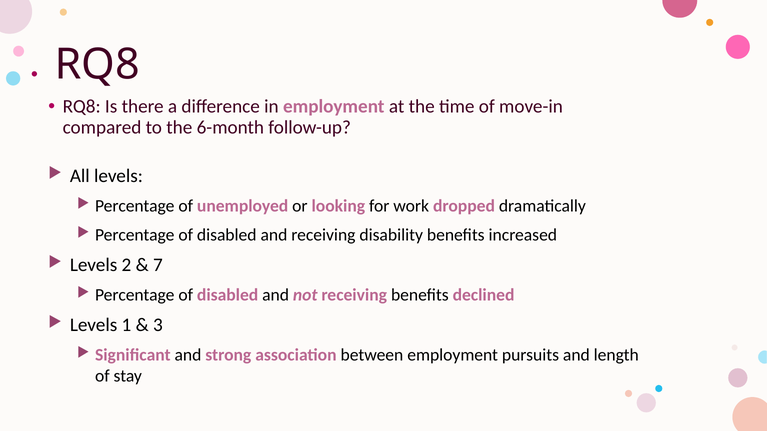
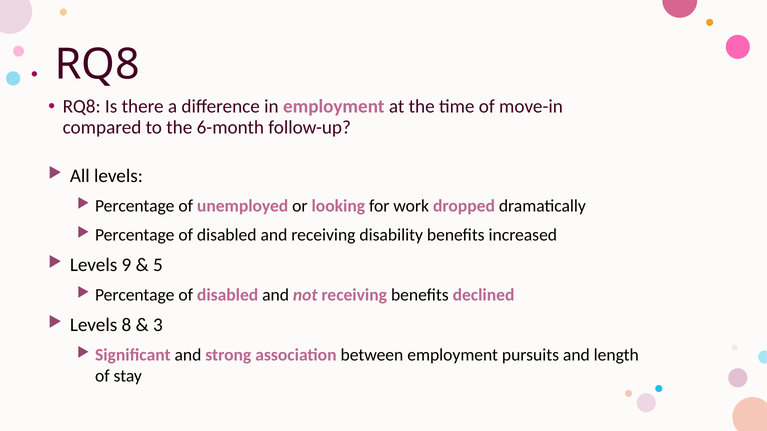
2: 2 -> 9 (126, 265)
7: 7 -> 5 (158, 265)
1: 1 -> 8 (126, 325)
